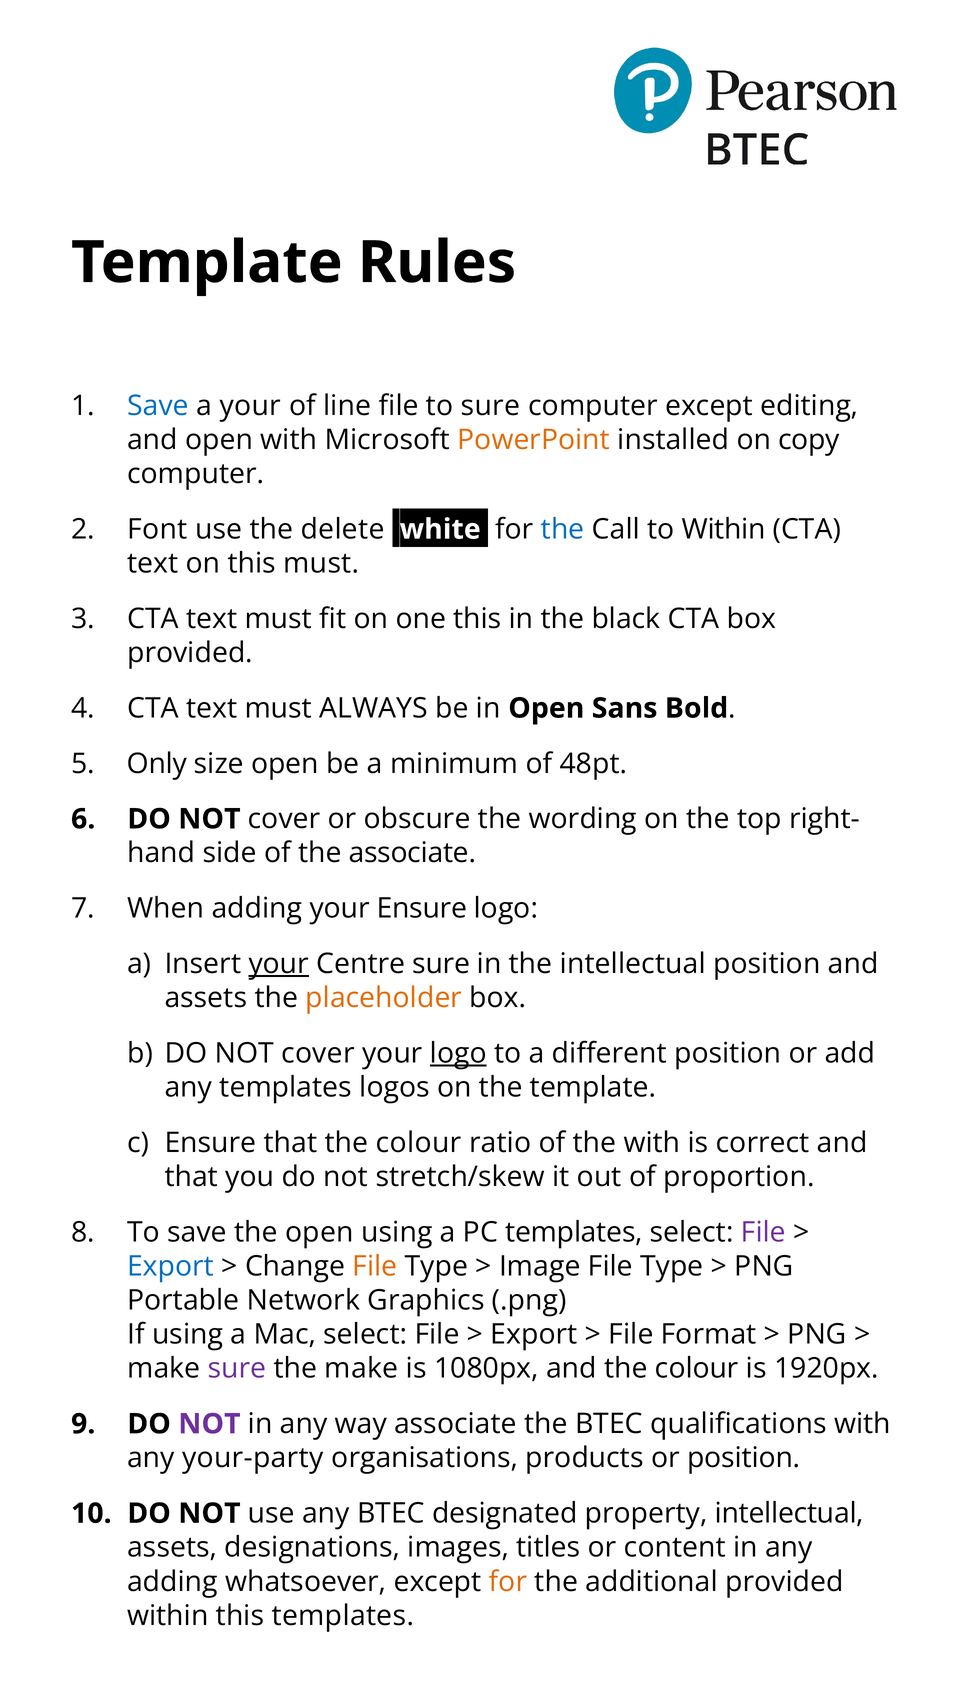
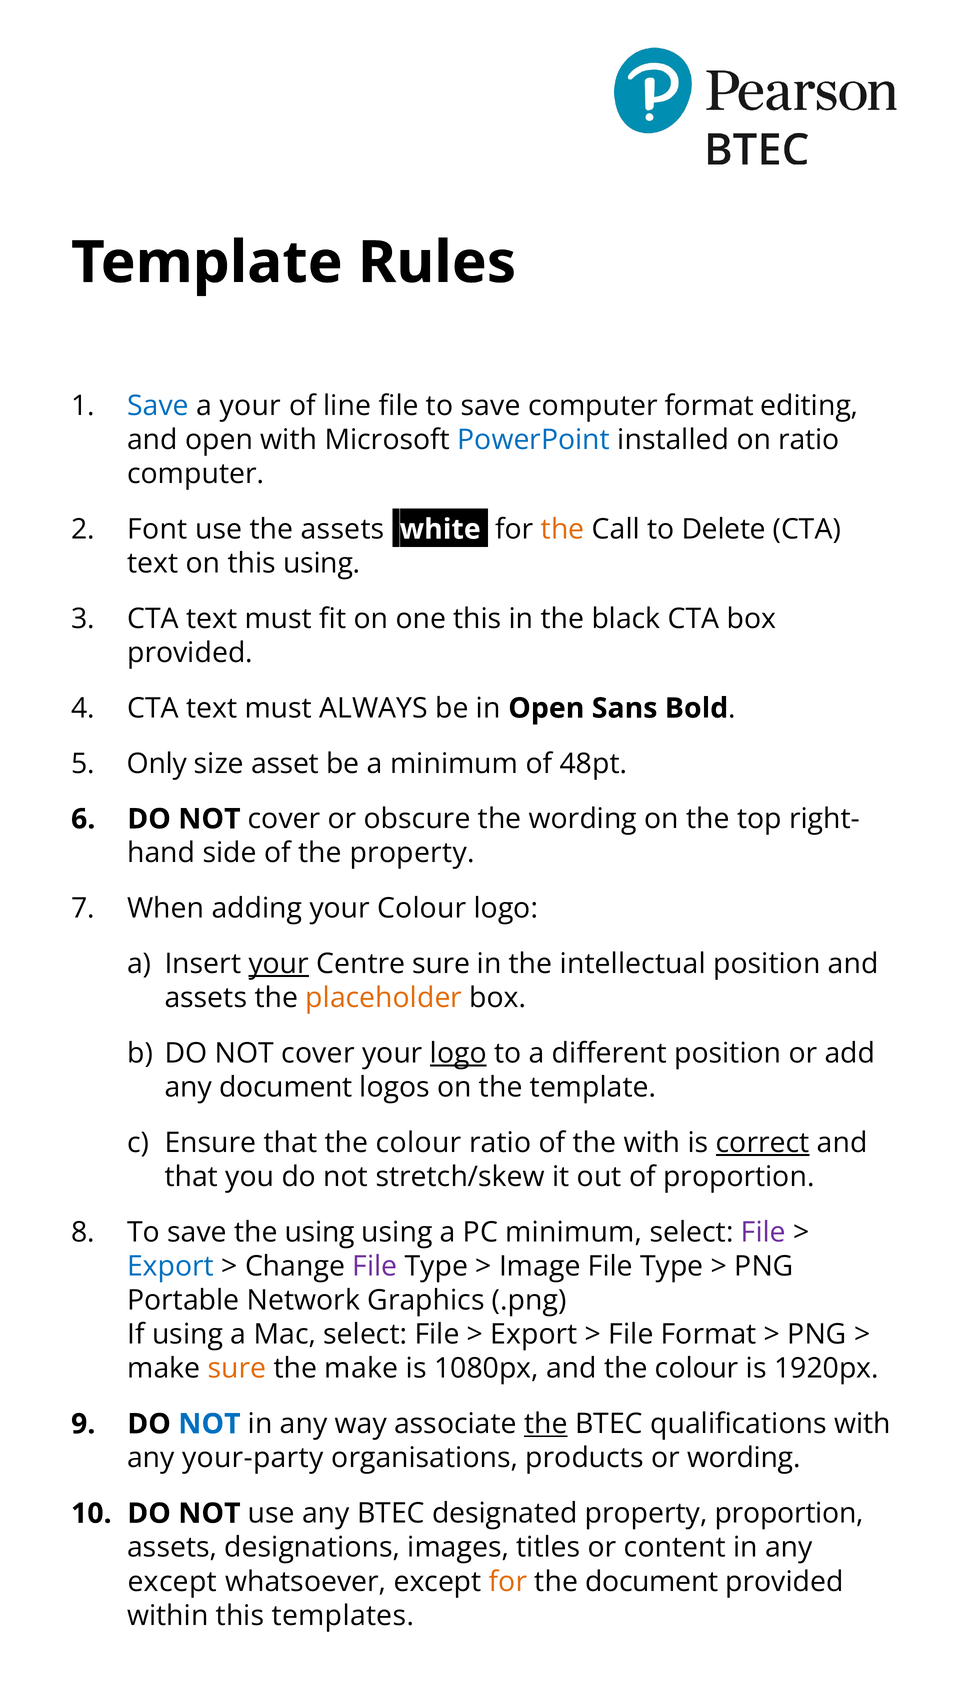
file to sure: sure -> save (491, 406)
computer except: except -> format (709, 406)
PowerPoint colour: orange -> blue (534, 440)
on copy: copy -> ratio (809, 440)
the delete: delete -> assets (343, 530)
the colour: blue -> orange (563, 530)
to Within: Within -> Delete (724, 530)
this must: must -> using (322, 564)
size open: open -> asset (285, 764)
the associate: associate -> property (412, 853)
your Ensure: Ensure -> Colour (422, 909)
any templates: templates -> document (286, 1088)
correct underline: none -> present (763, 1143)
the open: open -> using (320, 1233)
PC templates: templates -> minimum (574, 1233)
File colour: orange -> purple (375, 1267)
sure colour: purple -> orange (237, 1369)
NOT colour: purple -> blue (209, 1425)
the underline: none -> present (546, 1425)
or position: position -> wording (744, 1459)
property intellectual: intellectual -> proportion (789, 1514)
adding: adding -> except (172, 1582)
the additional: additional -> document (652, 1582)
